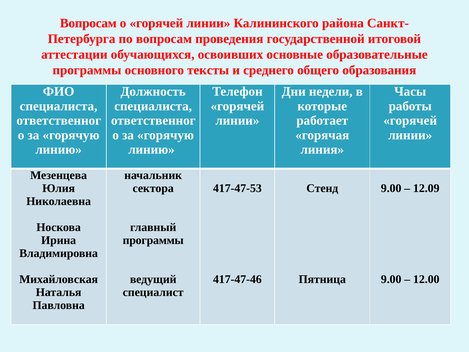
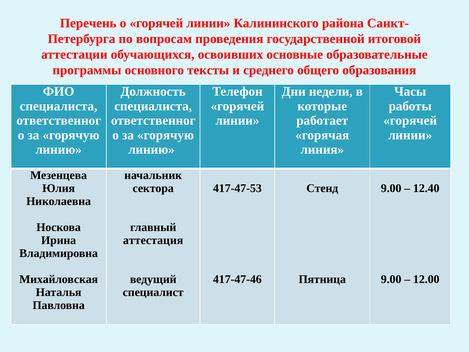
Вопросам: Вопросам -> Перечень (88, 23)
12.09: 12.09 -> 12.40 (426, 188)
программы: программы -> аттестация (153, 240)
